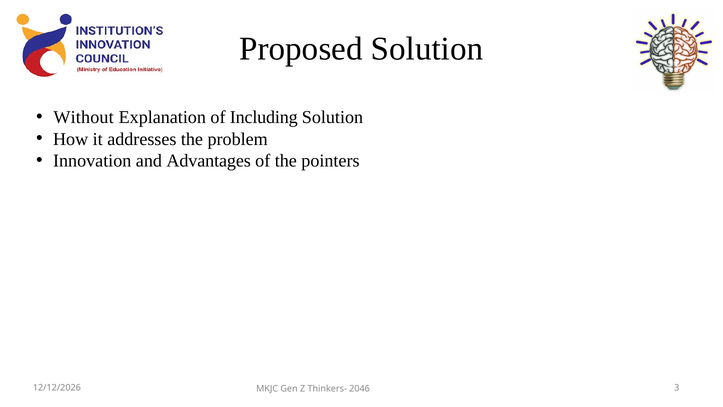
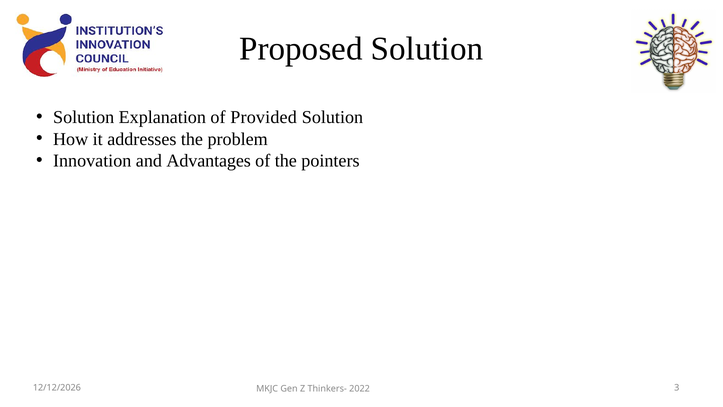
Without: Without -> Solution (84, 117)
Including: Including -> Provided (264, 117)
2046: 2046 -> 2022 (360, 388)
